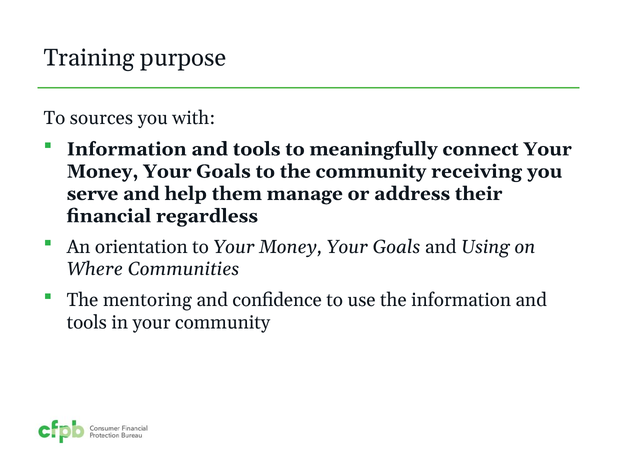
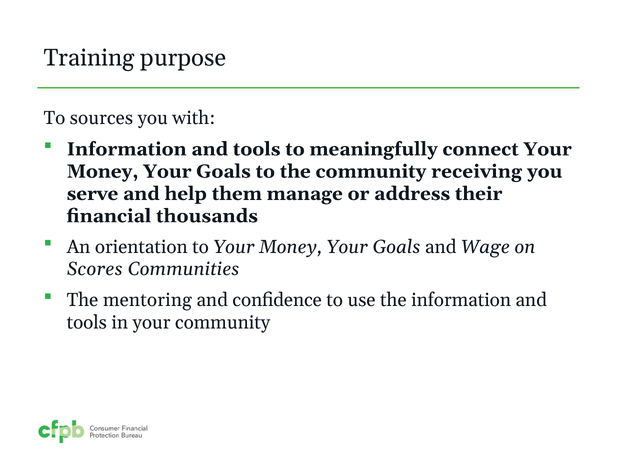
regardless: regardless -> thousands (207, 216)
Using: Using -> Wage (485, 247)
Where: Where -> Scores (95, 269)
